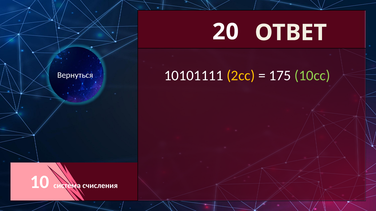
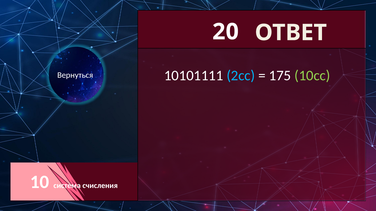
2сс colour: yellow -> light blue (241, 76)
